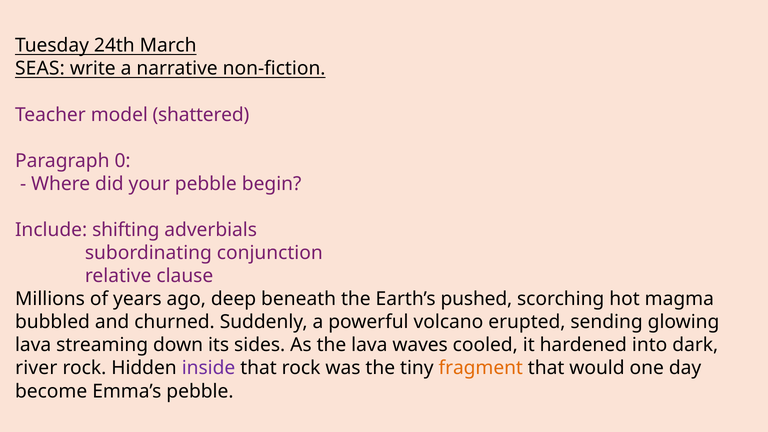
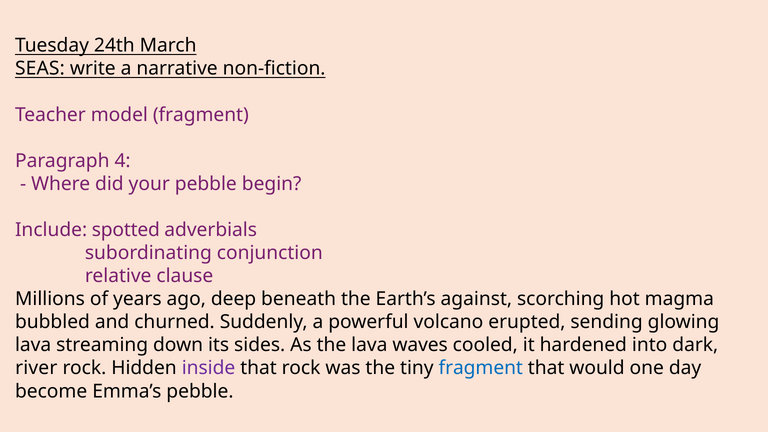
model shattered: shattered -> fragment (201, 115)
0: 0 -> 4 (123, 161)
shifting: shifting -> spotted (126, 230)
pushed: pushed -> against (476, 299)
fragment colour: orange -> blue (481, 368)
